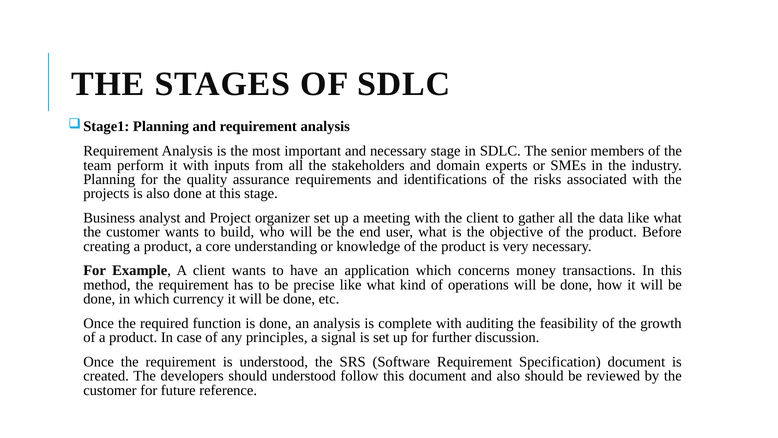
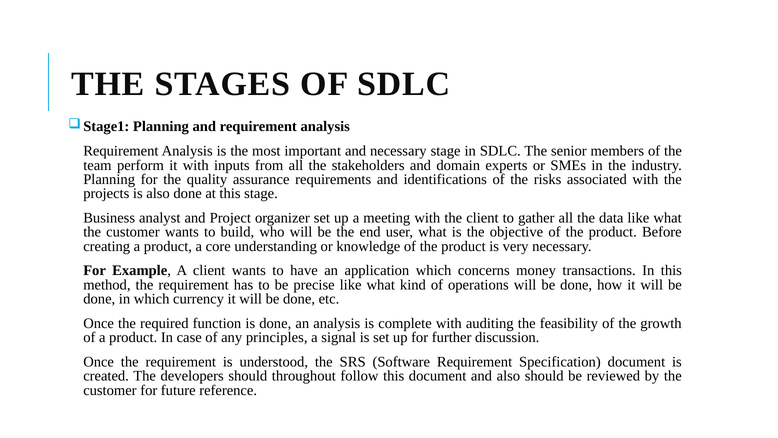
should understood: understood -> throughout (304, 376)
